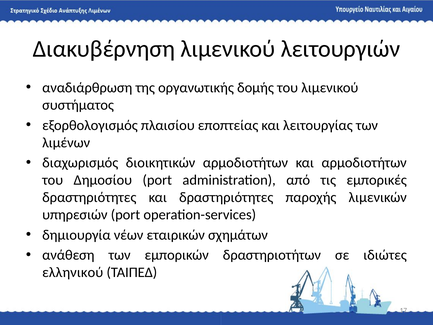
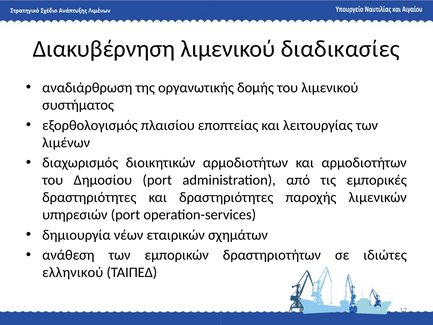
λειτουργιών: λειτουργιών -> διαδικασίες (340, 49)
